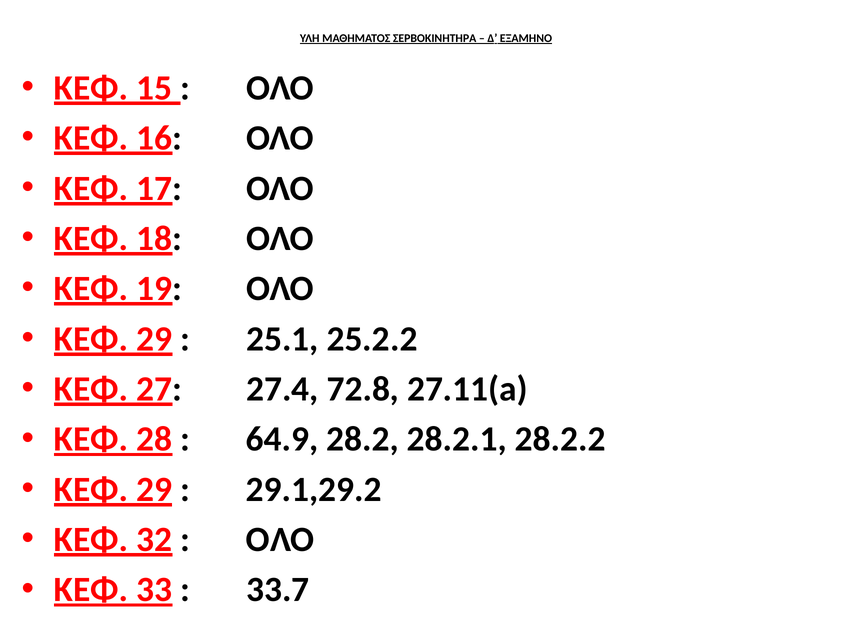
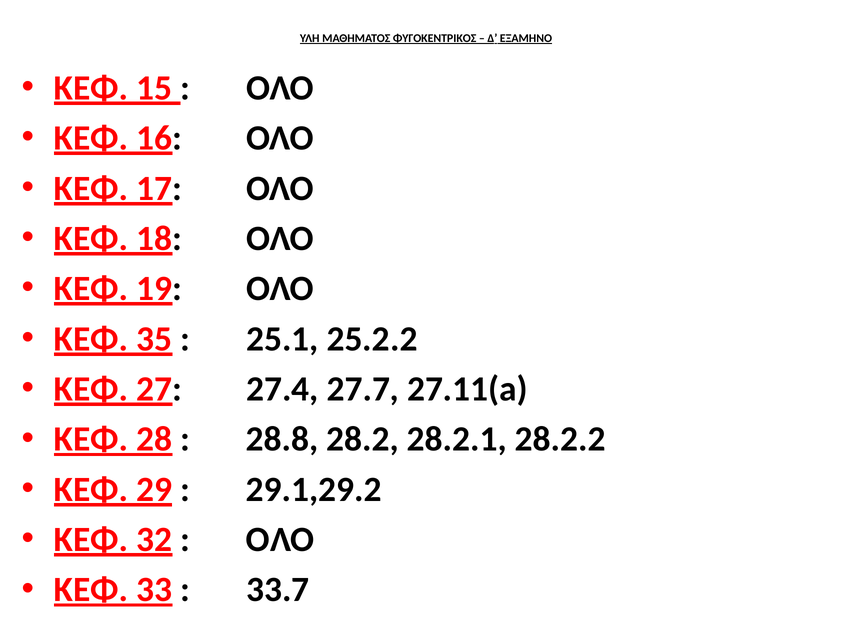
ΣΕΡΒΟΚΙΝΗΤΗΡΑ: ΣΕΡΒΟΚΙΝΗΤΗΡΑ -> ΦΥΓΟΚΕΝΤΡΙΚΟΣ (435, 38)
29: 29 -> 35 (154, 339)
72.8: 72.8 -> 27.7 (363, 389)
64.9: 64.9 -> 28.8 (282, 439)
